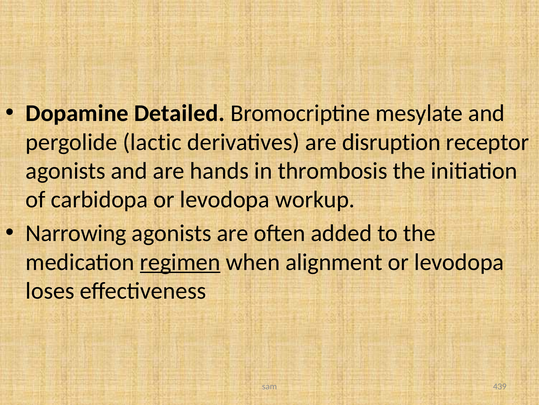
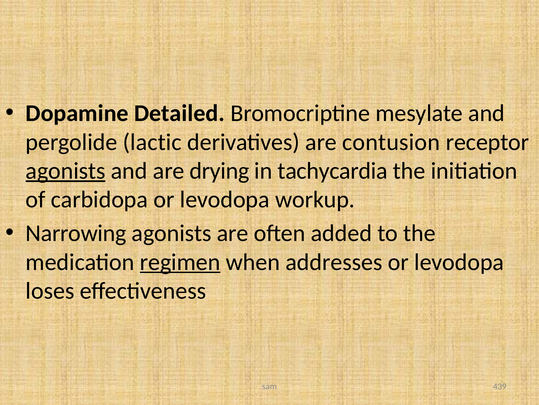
disruption: disruption -> contusion (391, 142)
agonists underline: none -> present (66, 171)
hands: hands -> drying (219, 171)
thrombosis: thrombosis -> tachycardia (333, 171)
alignment: alignment -> addresses (334, 262)
